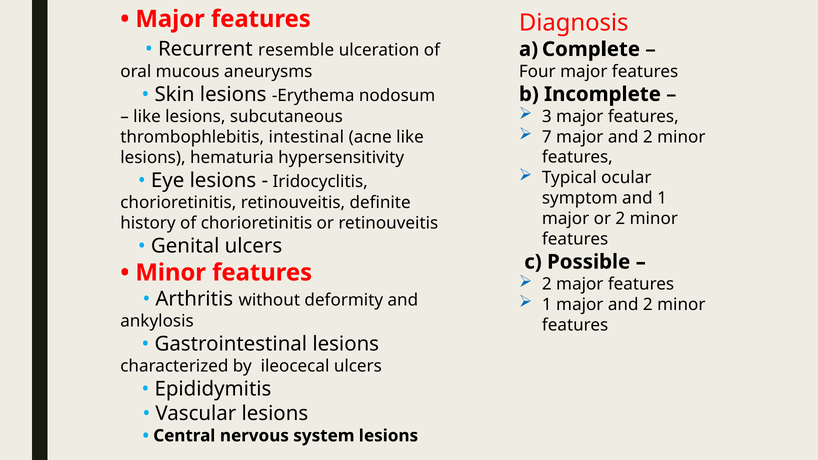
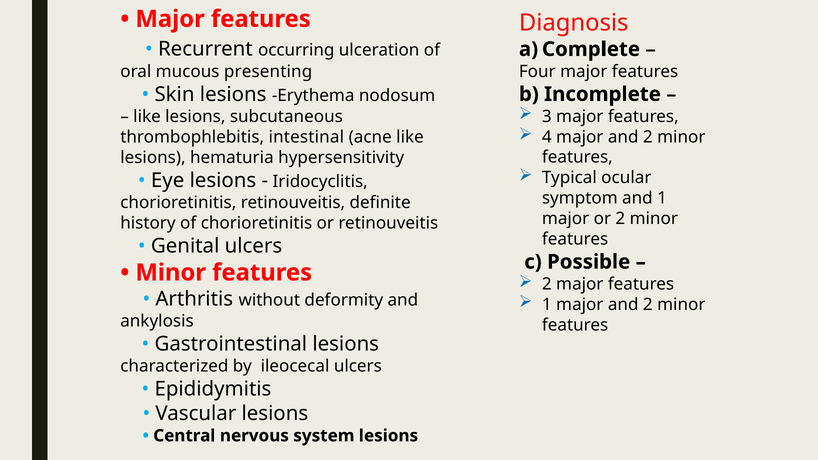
resemble: resemble -> occurring (296, 50)
aneurysms: aneurysms -> presenting (268, 72)
7: 7 -> 4 (547, 137)
